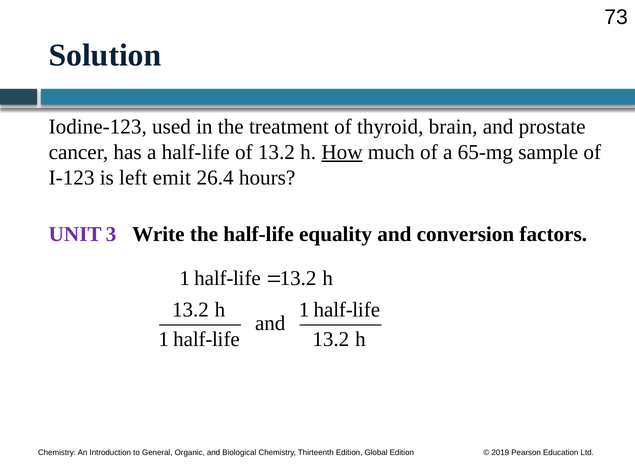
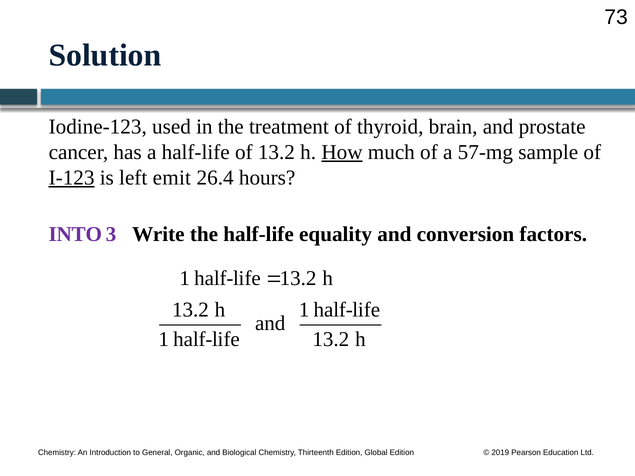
65-mg: 65-mg -> 57-mg (485, 152)
I-123 underline: none -> present (72, 178)
UNIT: UNIT -> INTO (75, 235)
